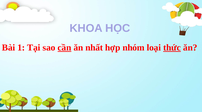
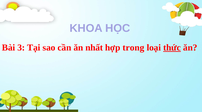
1: 1 -> 3 (21, 48)
cần underline: present -> none (64, 48)
nhóm: nhóm -> trong (133, 48)
